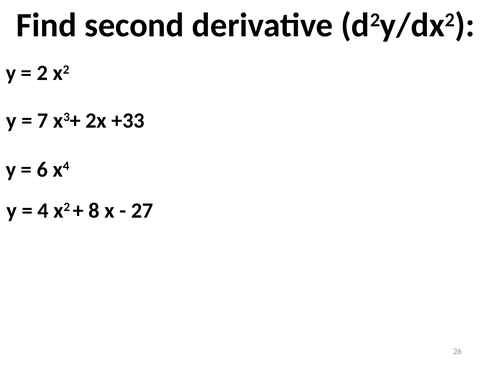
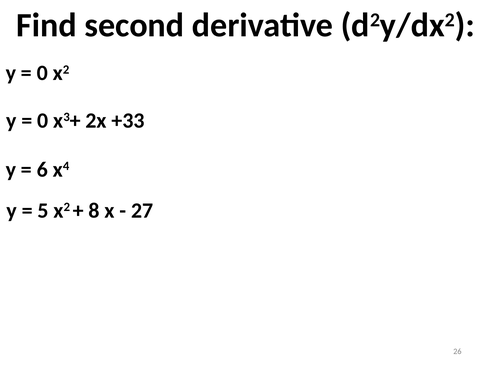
2: 2 -> 0 (42, 73)
7: 7 -> 0 (43, 121)
4: 4 -> 5 (43, 211)
